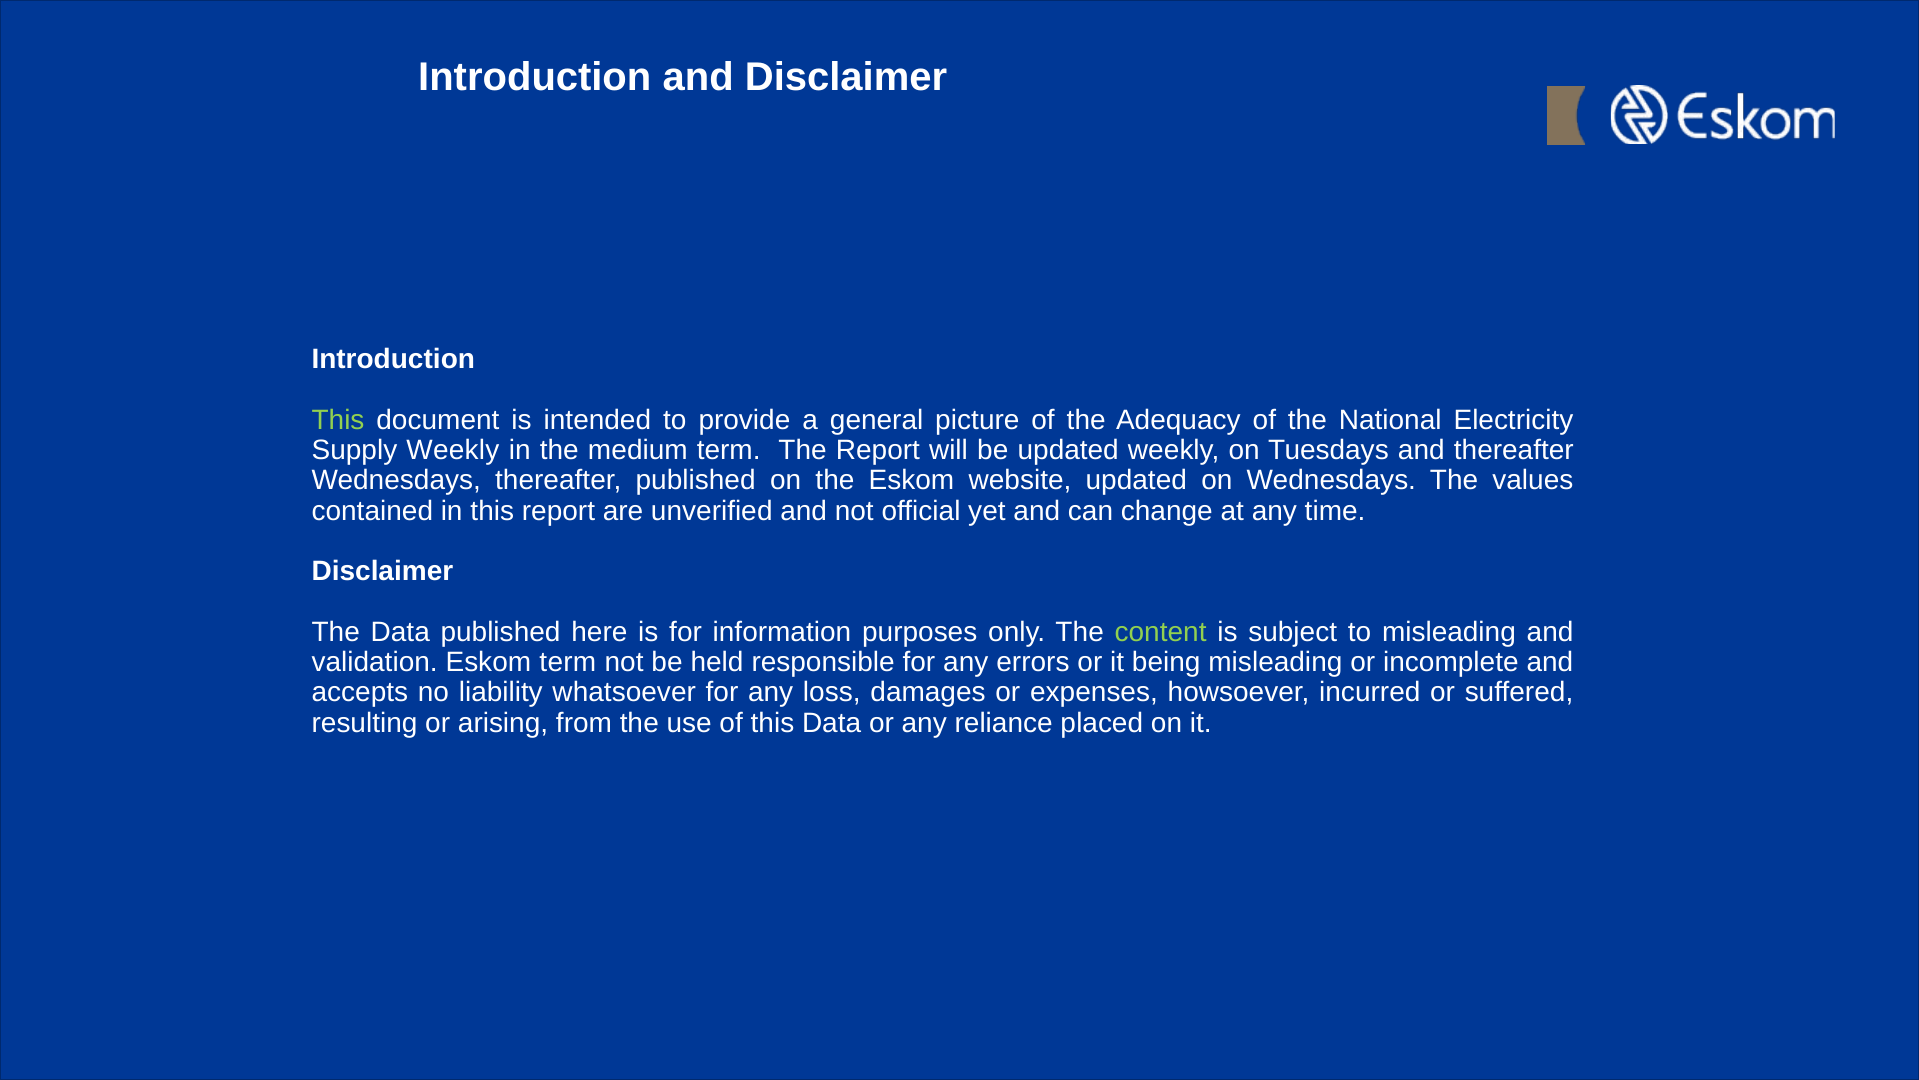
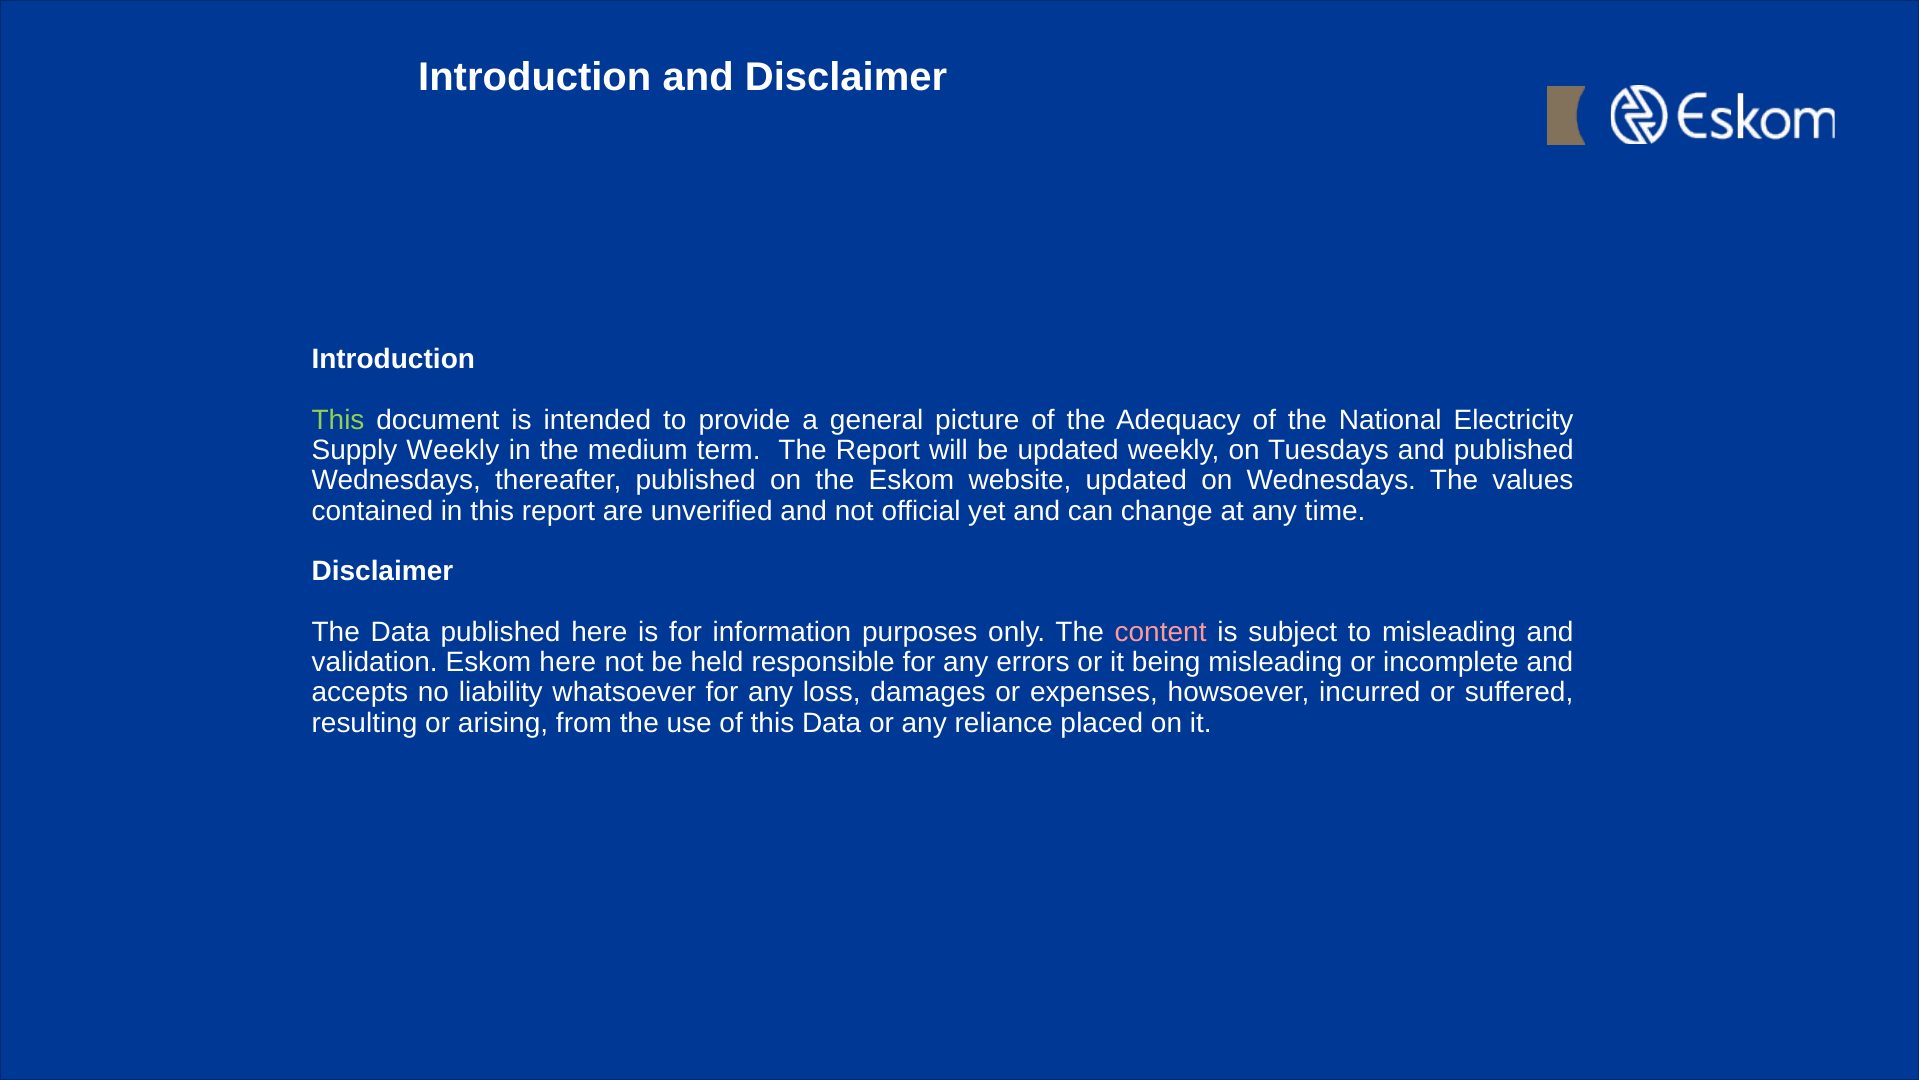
and thereafter: thereafter -> published (1514, 450)
content colour: light green -> pink (1161, 632)
Eskom term: term -> here (568, 662)
